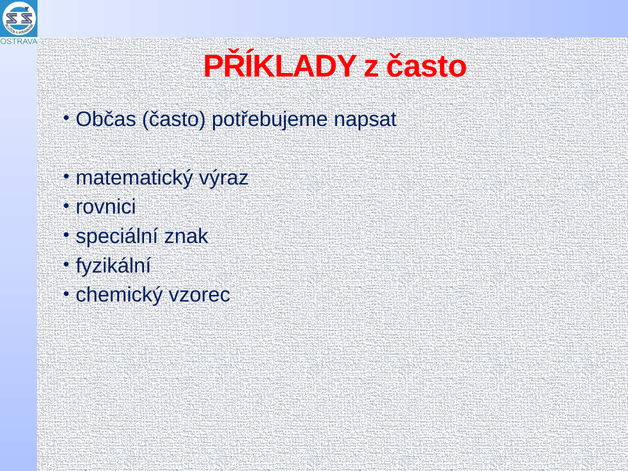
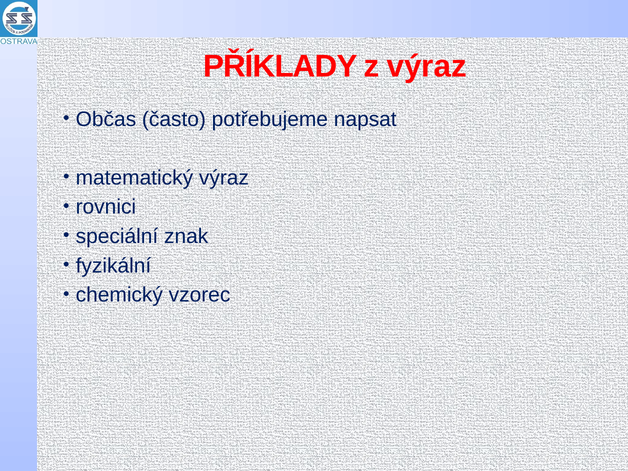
z často: často -> výraz (427, 66)
